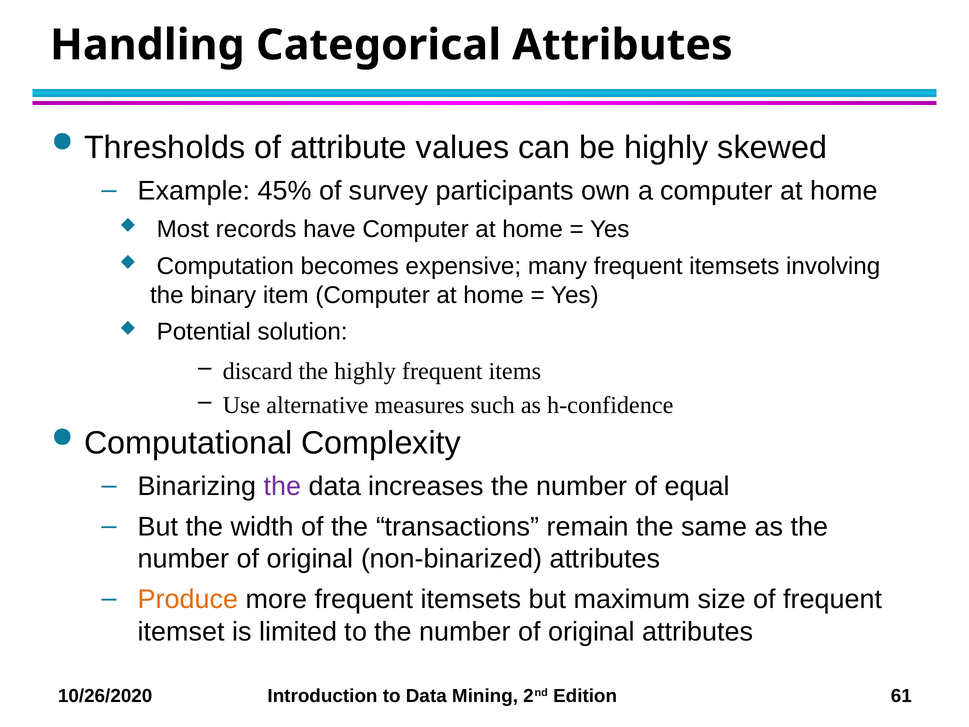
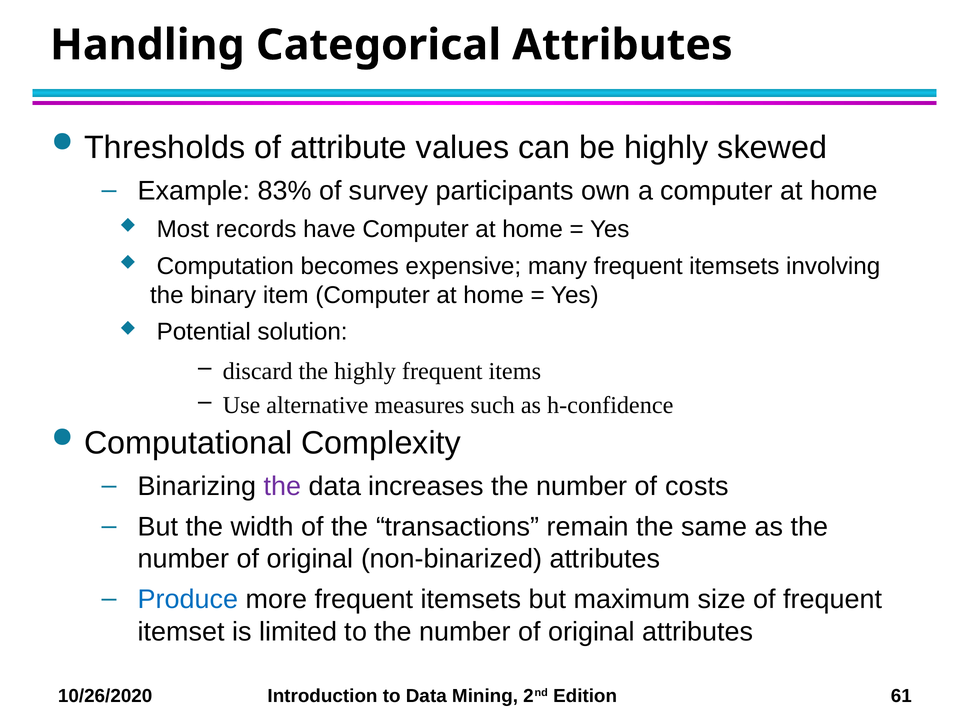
45%: 45% -> 83% (285, 191)
equal: equal -> costs (697, 486)
Produce colour: orange -> blue (188, 599)
